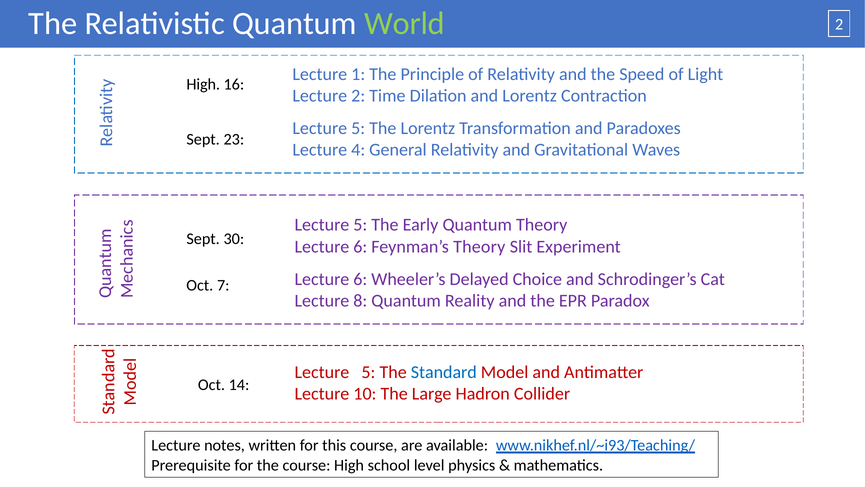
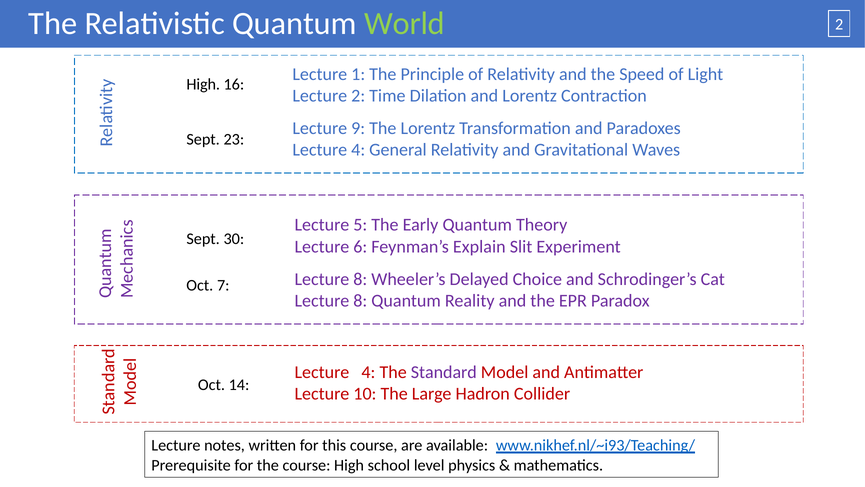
5: 5 -> 9 (358, 128)
Feynman’s Theory: Theory -> Explain (479, 246)
6: 6 -> 8 (360, 279)
5: 5 -> 4 (368, 372)
Standard colour: blue -> purple (444, 372)
